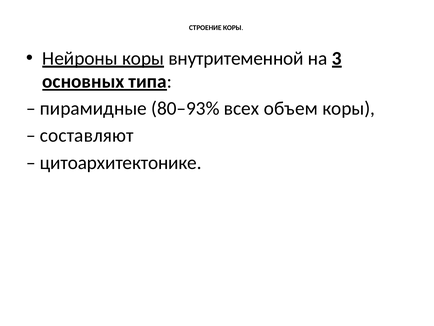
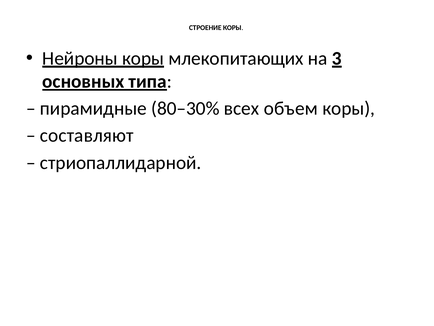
внутритеменной: внутритеменной -> млекопитающих (236, 58)
80–93%: 80–93% -> 80–30% (185, 108)
цитоархитектонике: цитоархитектонике -> стриопаллидарной (121, 162)
